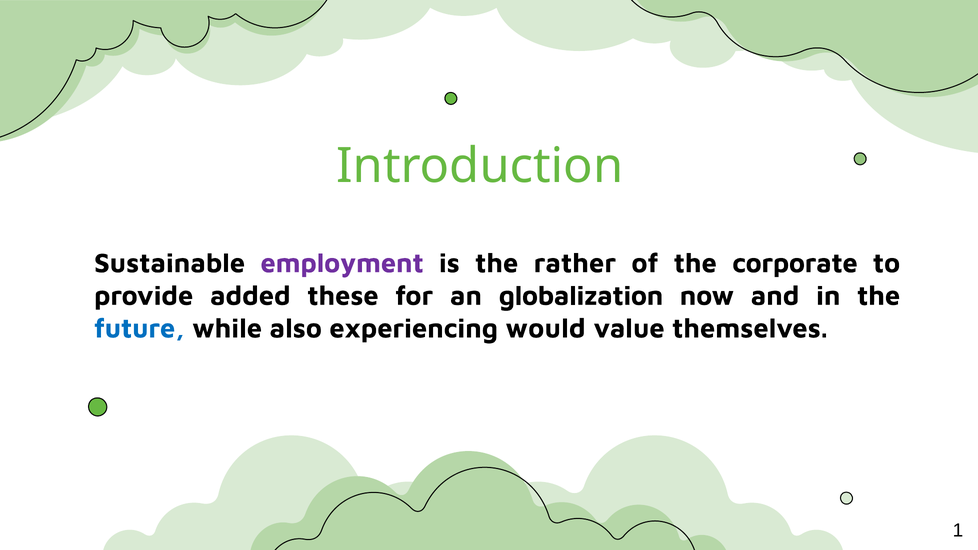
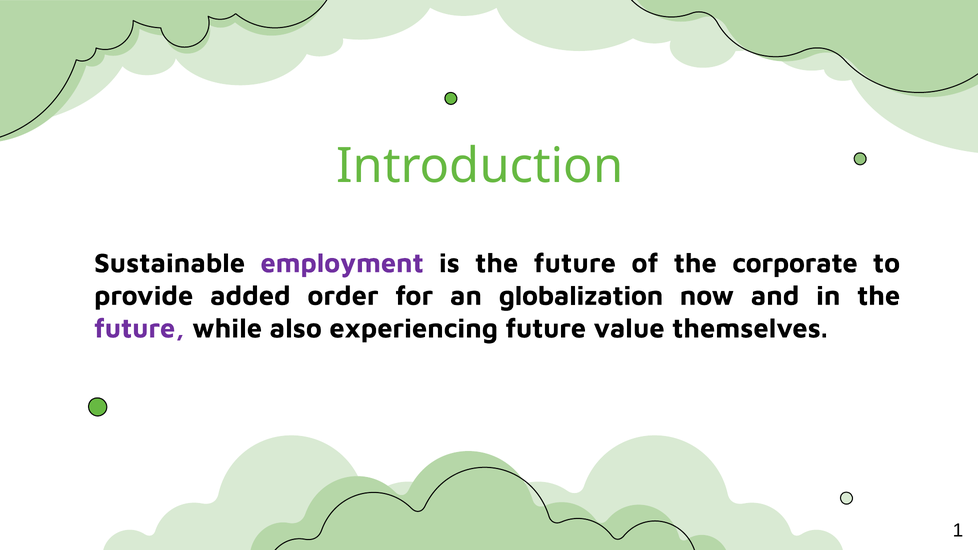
is the rather: rather -> future (575, 263)
these: these -> order (343, 296)
future colour: blue -> purple (139, 329)
experiencing would: would -> future (546, 329)
